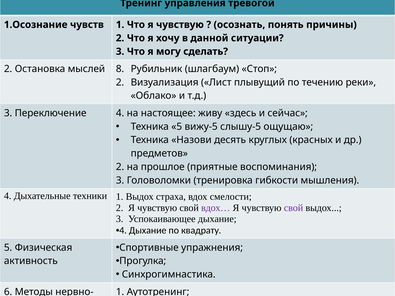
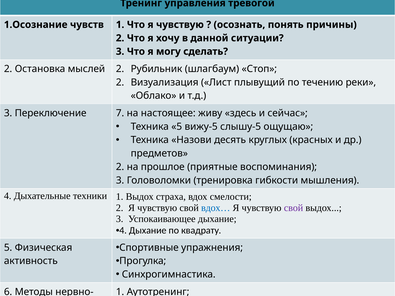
мыслей 8: 8 -> 2 (120, 69)
Переключение 4: 4 -> 7 (120, 113)
вдох… colour: purple -> blue (216, 208)
